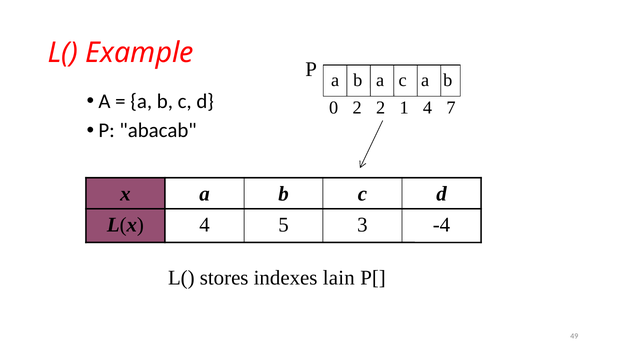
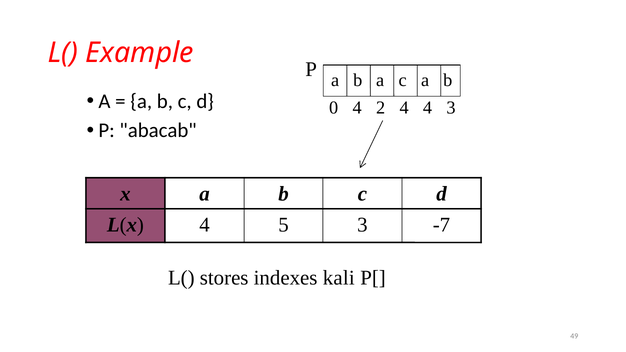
0 2: 2 -> 4 (357, 108)
2 1: 1 -> 4 (404, 108)
4 7: 7 -> 3 (451, 108)
-4: -4 -> -7 (441, 225)
lain: lain -> kali (339, 278)
